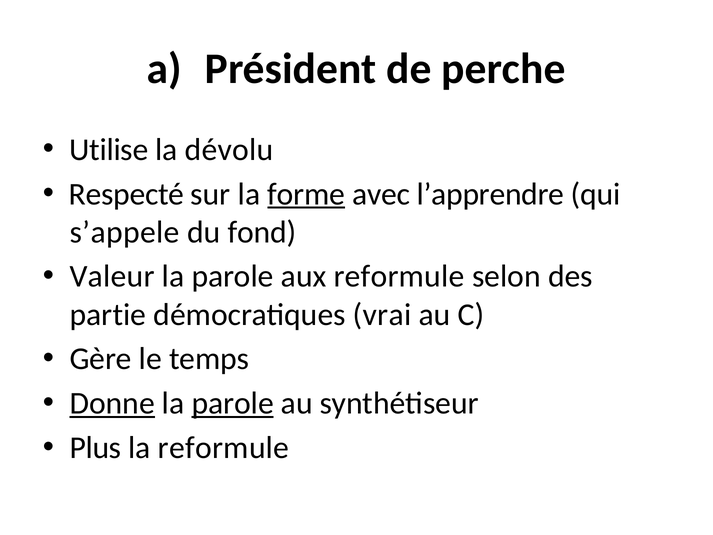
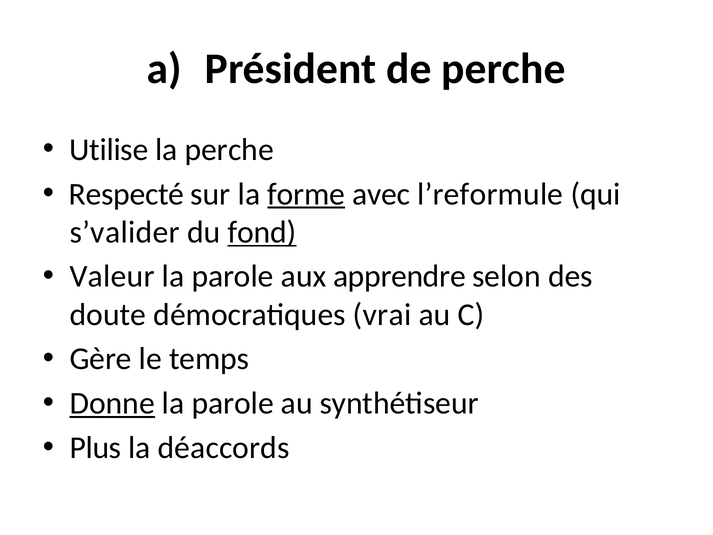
la dévolu: dévolu -> perche (229, 150)
l’apprendre: l’apprendre -> l’reformule (490, 194)
s’appele: s’appele -> s’valider (125, 232)
fond underline: none -> present (262, 232)
aux reformule: reformule -> apprendre (399, 276)
partie: partie -> doute (108, 314)
parole underline: present -> none (233, 403)
la reformule: reformule -> déaccords (224, 448)
